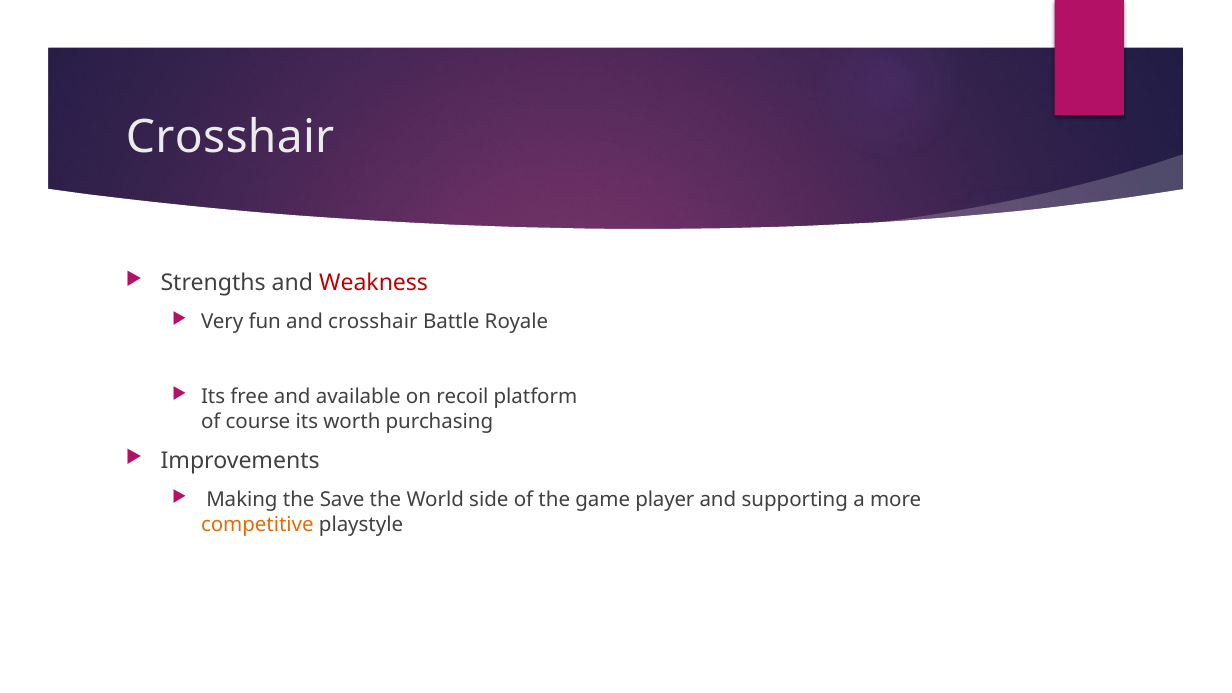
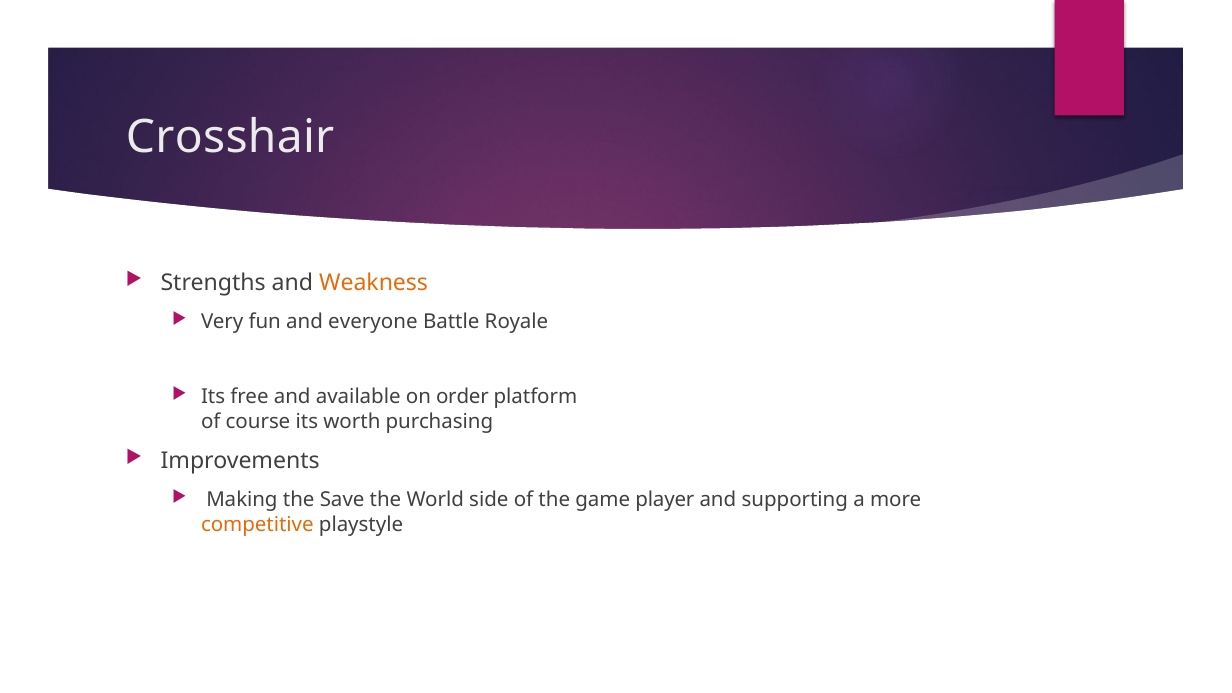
Weakness colour: red -> orange (374, 283)
and crosshair: crosshair -> everyone (373, 322)
recoil: recoil -> order (462, 397)
